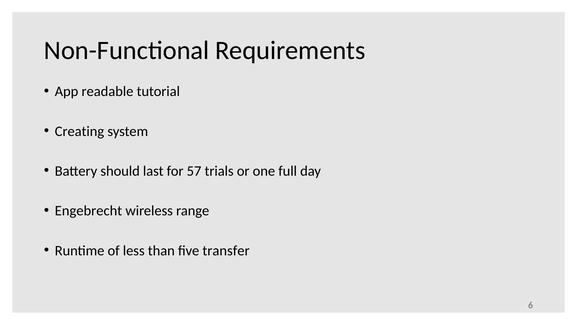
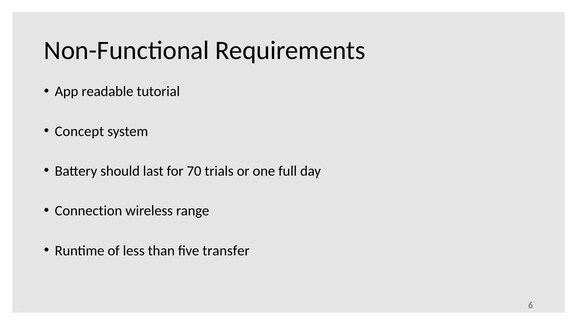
Creating: Creating -> Concept (79, 131)
57: 57 -> 70 (194, 171)
Engebrecht: Engebrecht -> Connection (88, 211)
